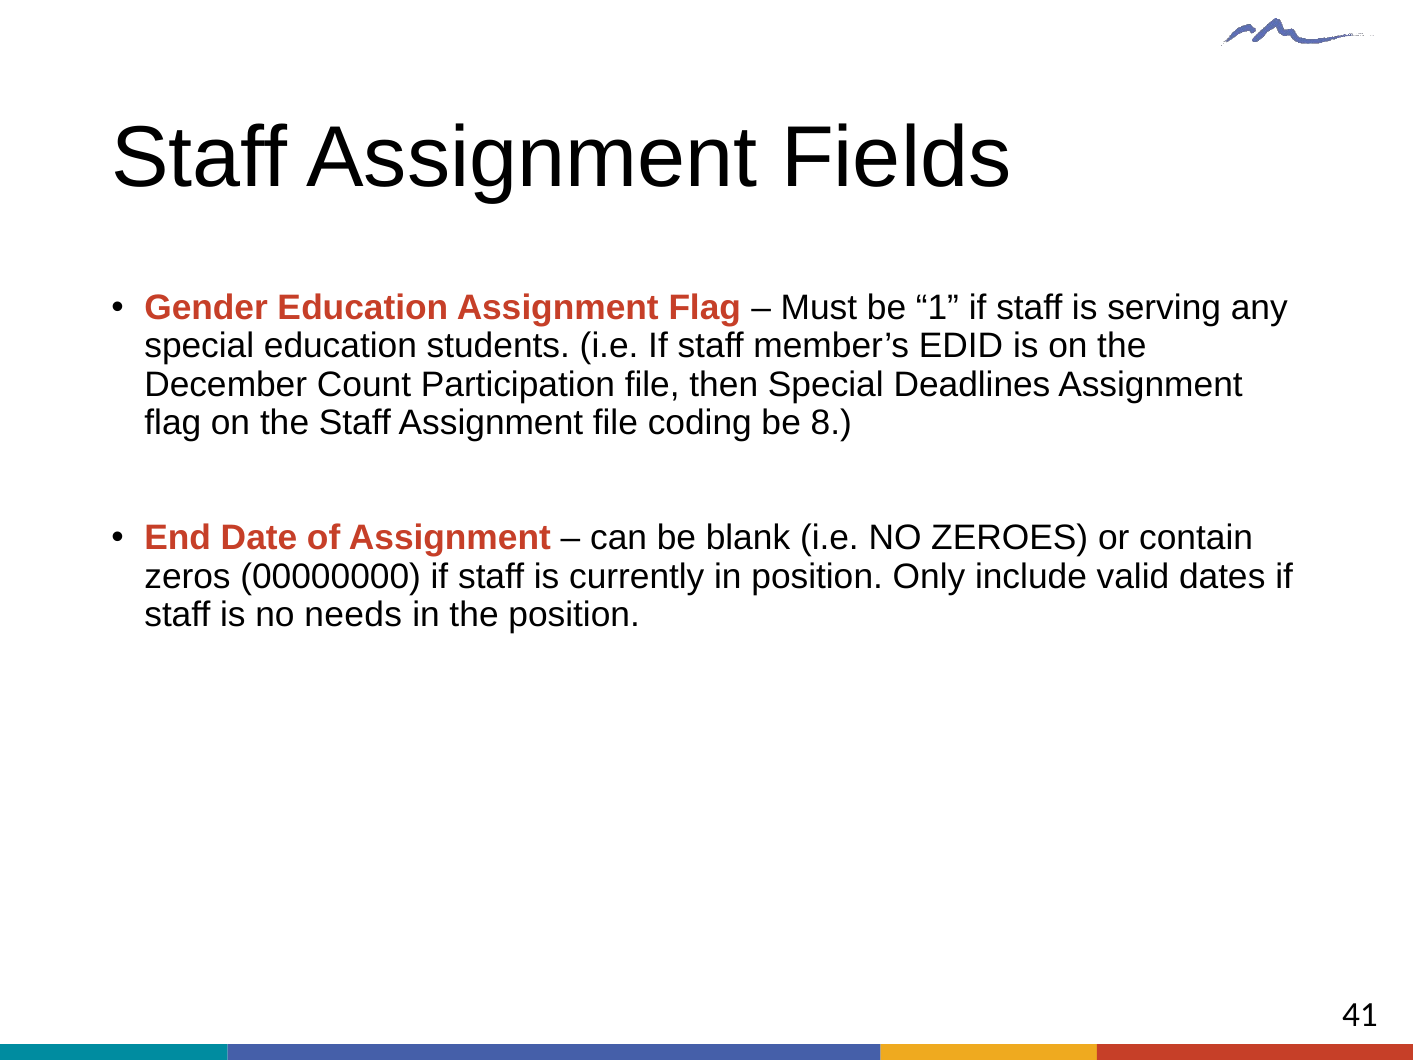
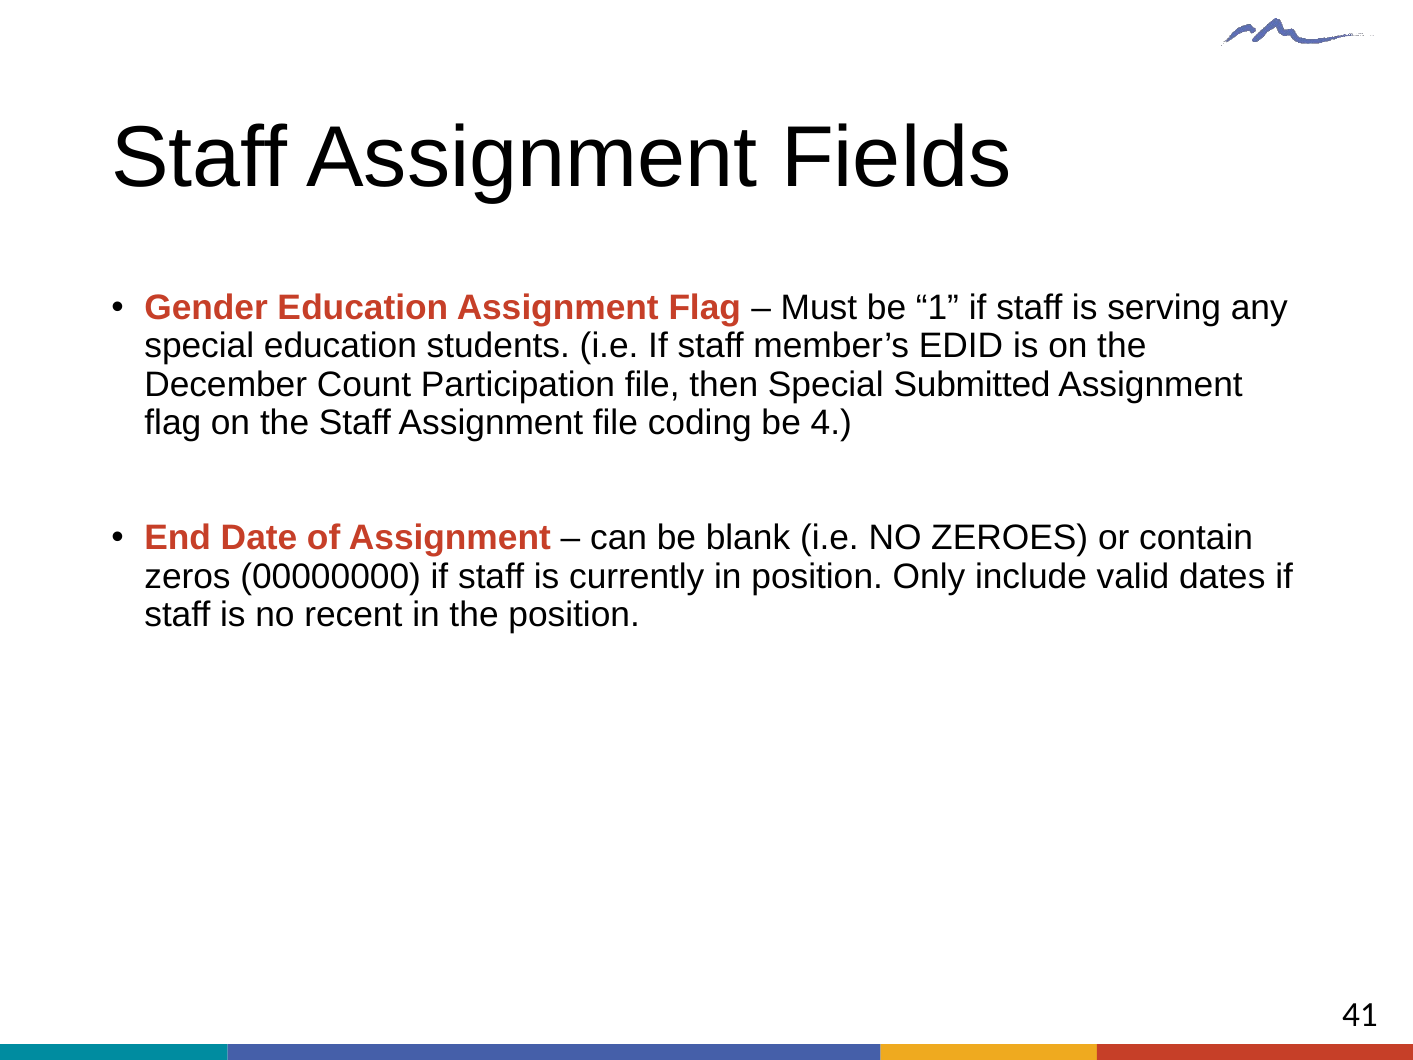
Deadlines: Deadlines -> Submitted (972, 384)
8: 8 -> 4 (831, 423)
needs: needs -> recent (353, 614)
